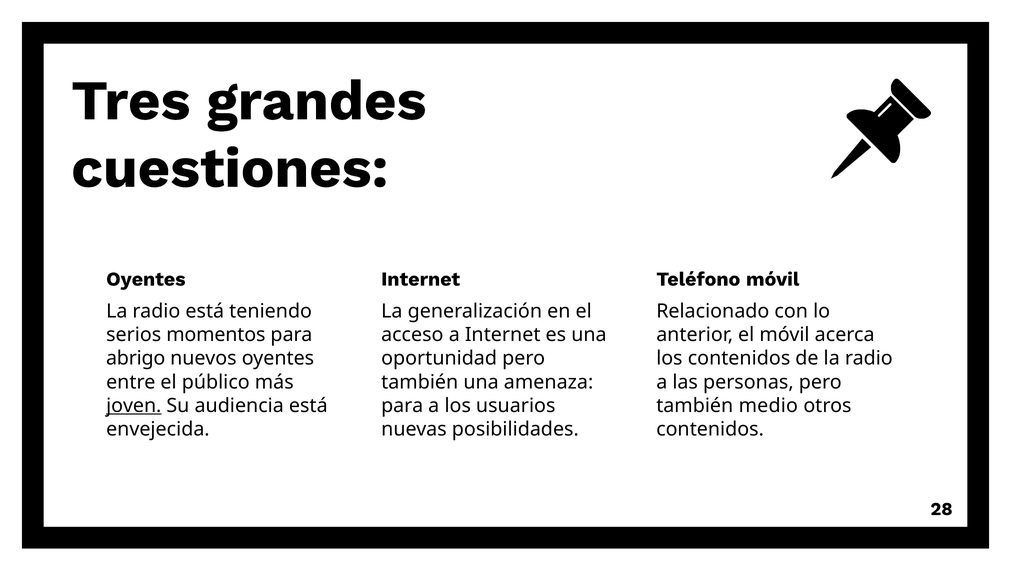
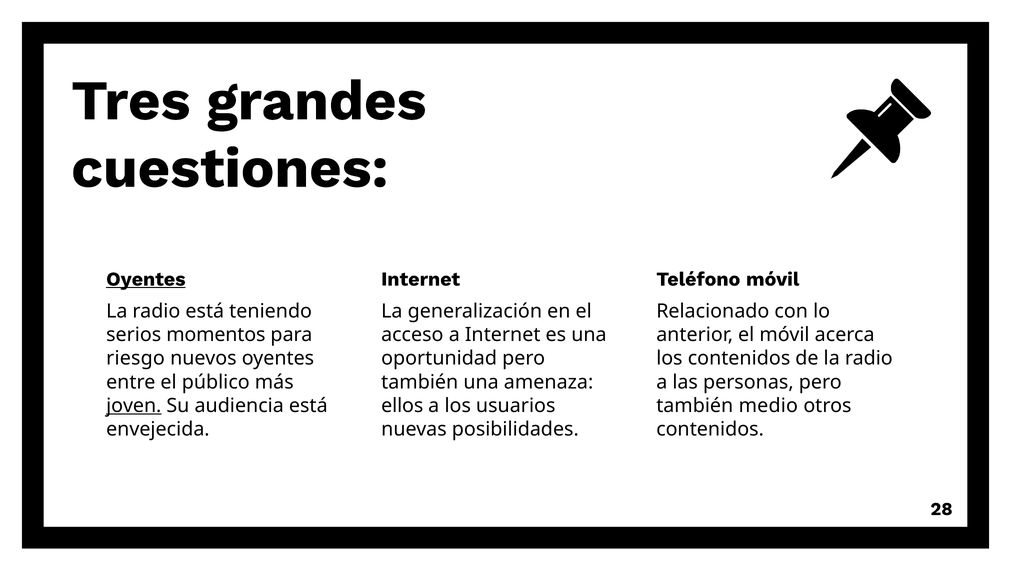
Oyentes underline: none -> present (146, 279)
abrigo: abrigo -> riesgo (136, 358)
para: para -> ellos (402, 405)
